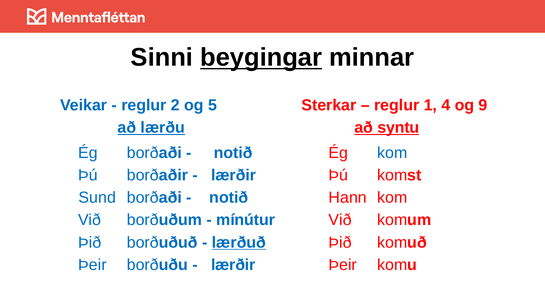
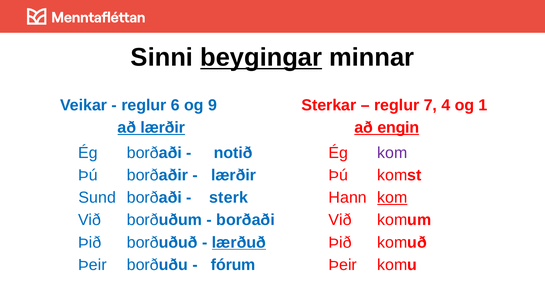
2: 2 -> 6 (175, 105)
5: 5 -> 9 (213, 105)
1: 1 -> 7 (430, 105)
9: 9 -> 1 (483, 105)
að lærðu: lærðu -> lærðir (163, 127)
syntu: syntu -> engin (398, 127)
kom colour: blue -> purple (392, 153)
notið: notið -> sterk (229, 197)
kom underline: none -> present (392, 197)
mínútur: mínútur -> borðaði (246, 220)
lærðir: lærðir -> fórum (233, 264)
